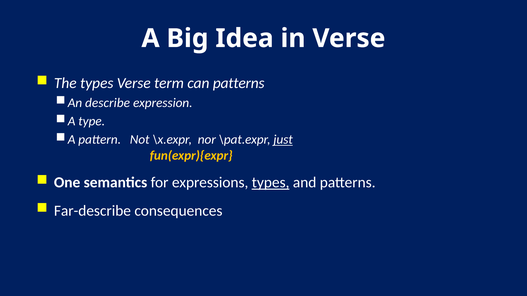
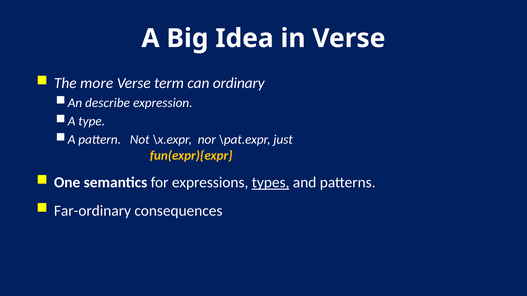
The types: types -> more (97, 83)
can patterns: patterns -> ordinary (239, 83)
just underline: present -> none (283, 140)
Far-describe: Far-describe -> Far-ordinary (92, 211)
